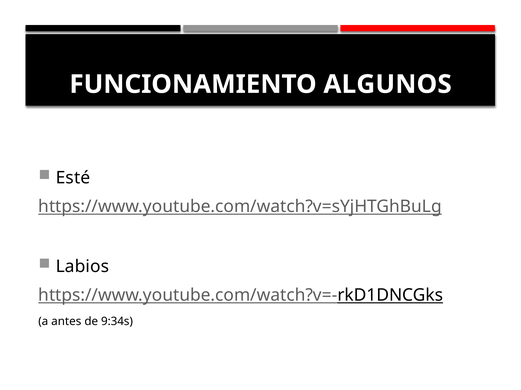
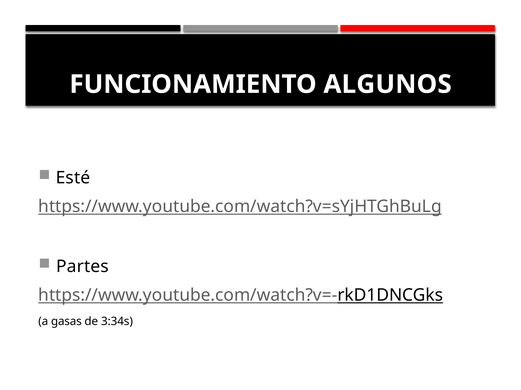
Labios: Labios -> Partes (82, 267)
antes: antes -> gasas (66, 322)
9:34s: 9:34s -> 3:34s (117, 322)
